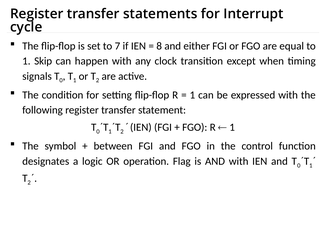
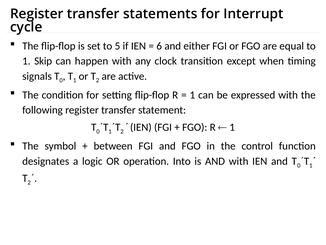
7: 7 -> 5 (117, 46)
8: 8 -> 6 (159, 46)
Flag: Flag -> Into (182, 161)
